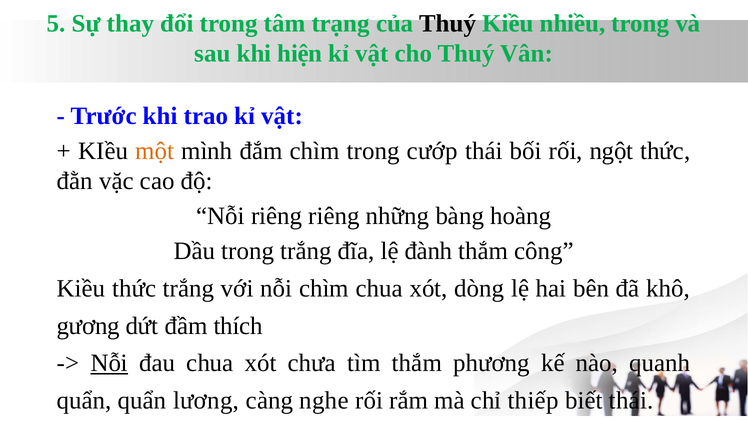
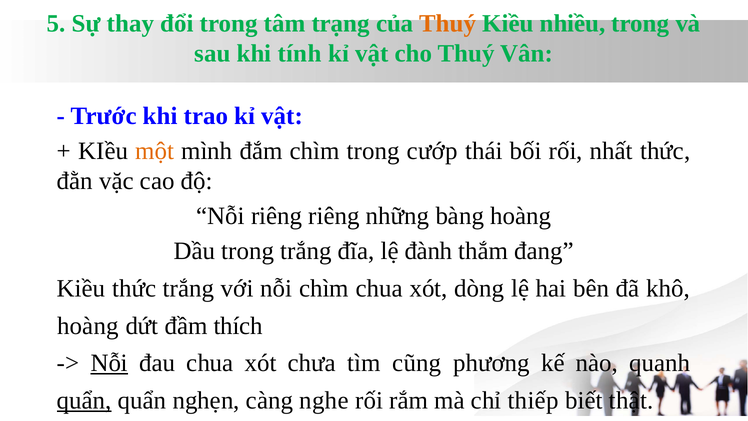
Thuý colour: black -> orange (448, 24)
hiện: hiện -> tính (300, 54)
ngột: ngột -> nhất (611, 151)
công: công -> đang (544, 251)
gương: gương -> hoàng (88, 326)
tìm thắm: thắm -> cũng (417, 363)
quẩn underline: none -> present (84, 400)
lương: lương -> nghẹn (206, 400)
biết thái: thái -> thật (631, 400)
